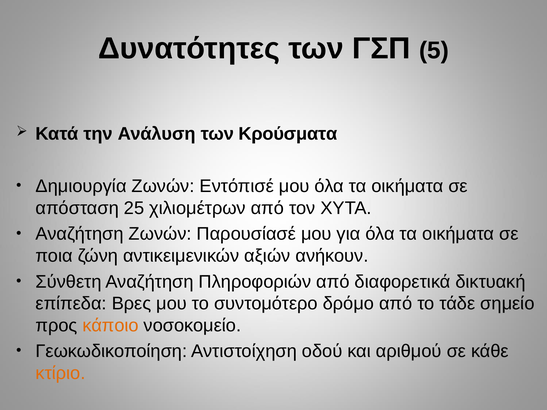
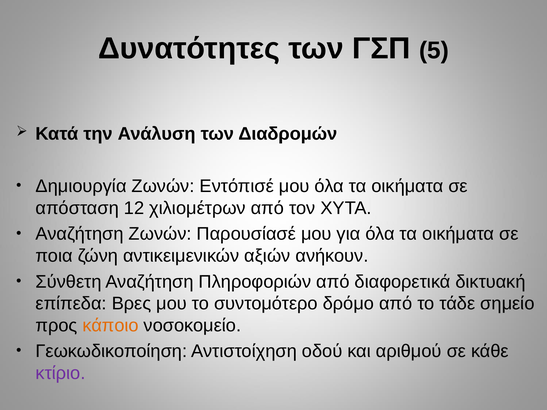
Κρούσματα: Κρούσματα -> Διαδρομών (288, 134)
25: 25 -> 12 (134, 208)
κτίριο colour: orange -> purple (61, 373)
